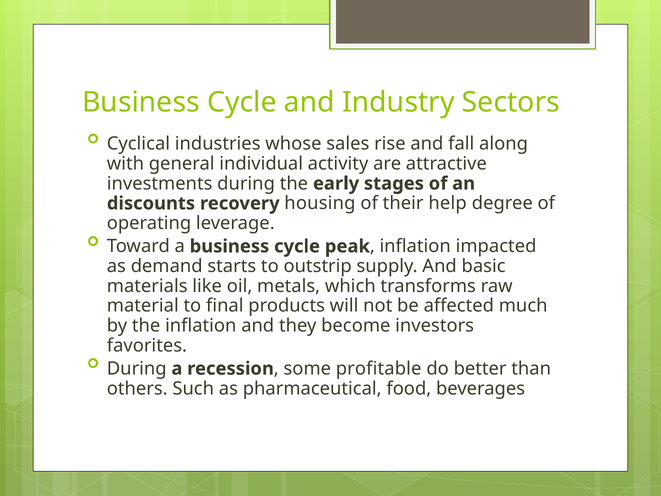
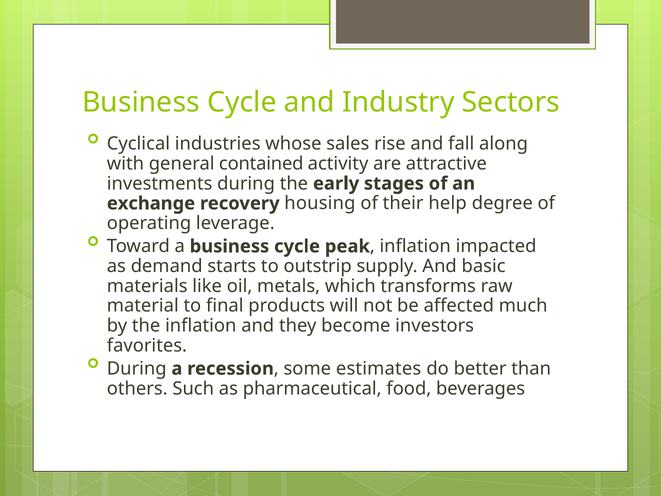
individual: individual -> contained (261, 164)
discounts: discounts -> exchange (151, 203)
profitable: profitable -> estimates (379, 368)
